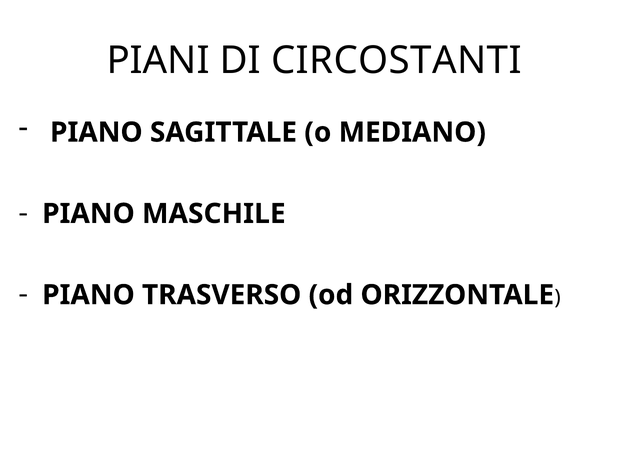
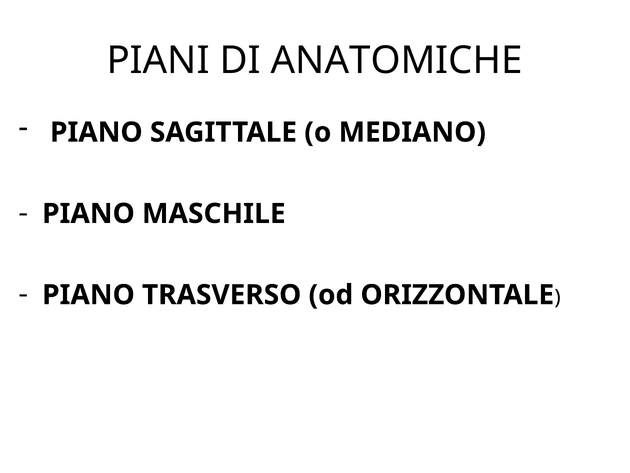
CIRCOSTANTI: CIRCOSTANTI -> ANATOMICHE (397, 61)
